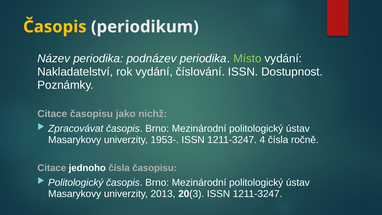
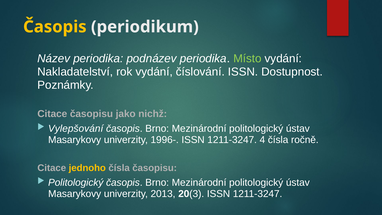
Zpracovávat: Zpracovávat -> Vylepšování (76, 128)
1953-: 1953- -> 1996- (165, 140)
jednoho colour: white -> yellow (87, 168)
